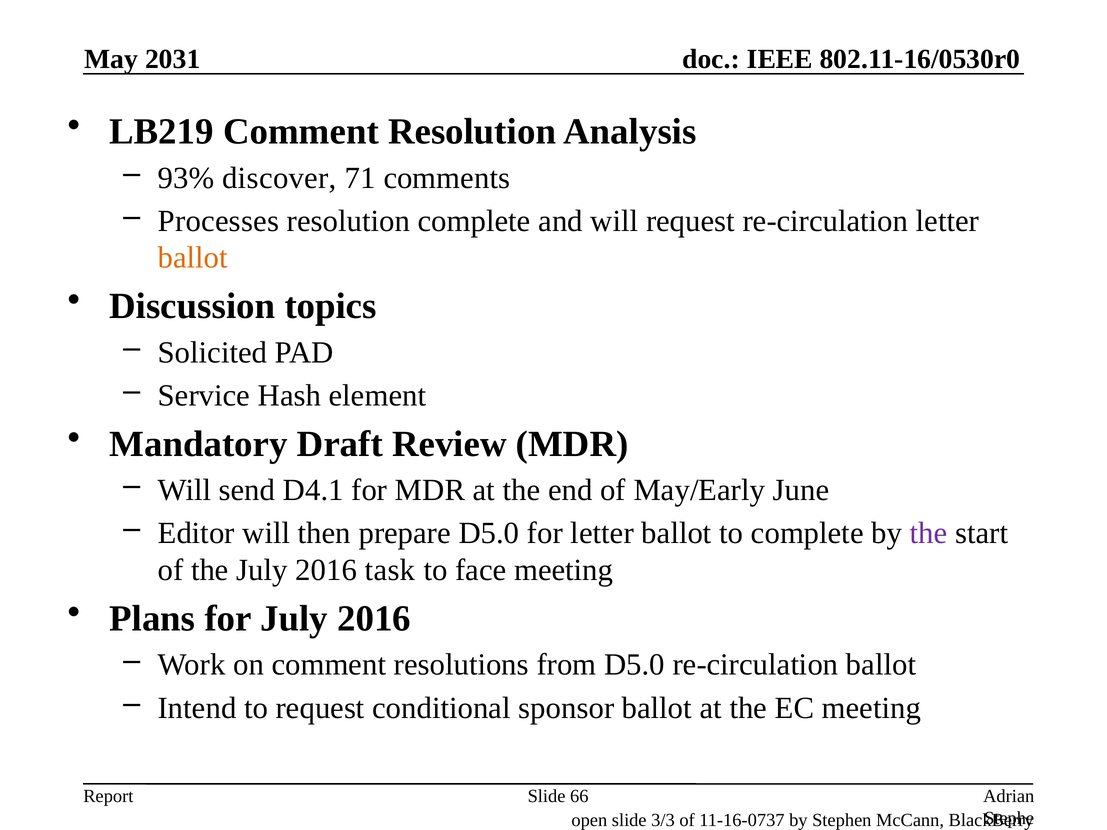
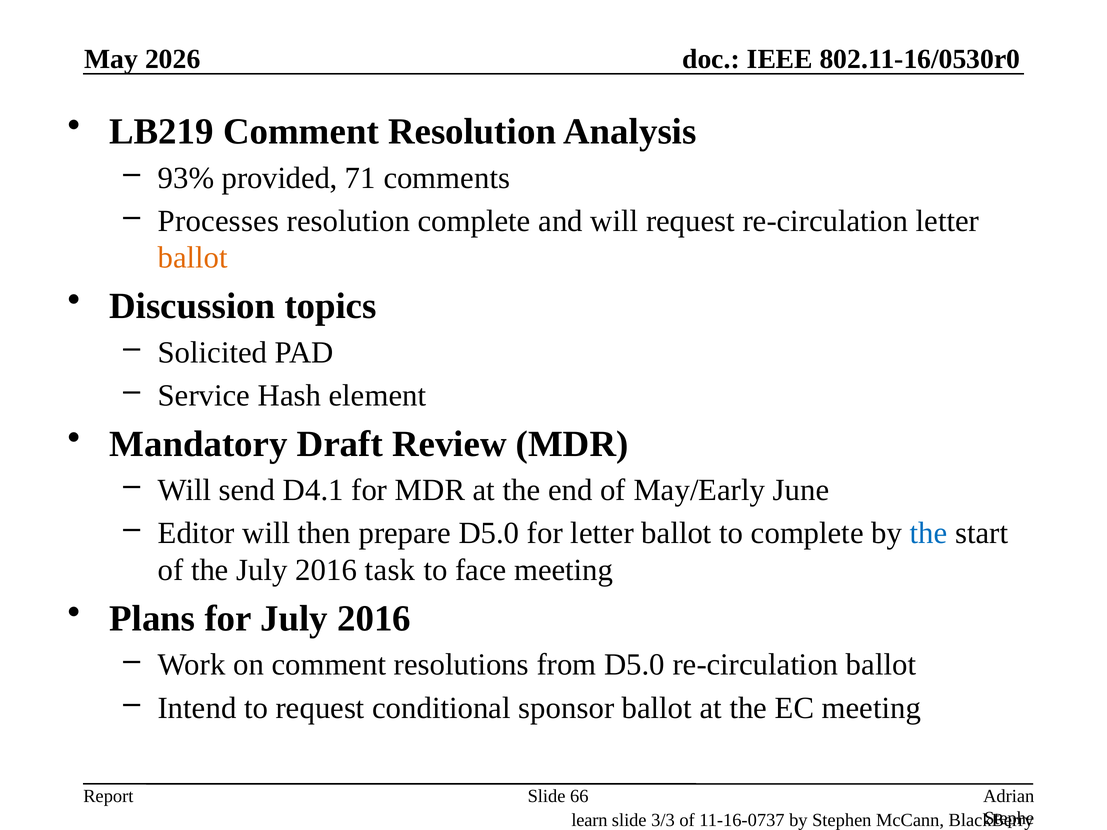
2031: 2031 -> 2026 (173, 59)
discover: discover -> provided (280, 178)
the colour: purple -> blue (929, 533)
open: open -> learn (589, 820)
